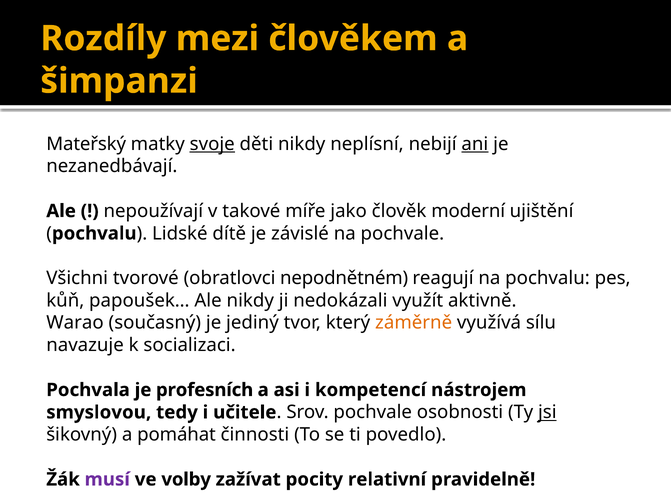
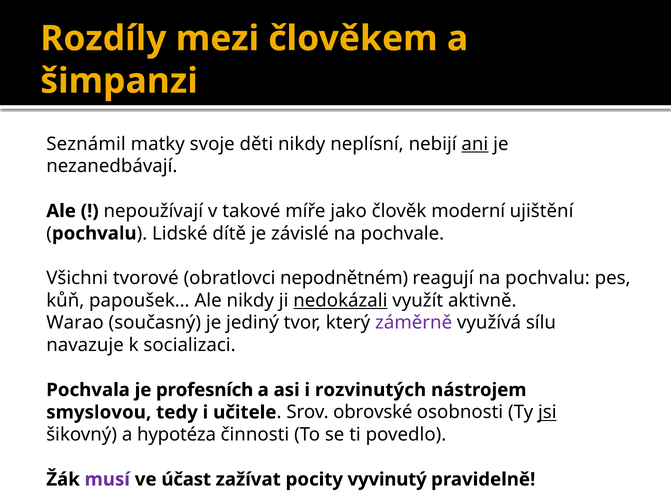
Mateřský: Mateřský -> Seznámil (86, 144)
svoje underline: present -> none (212, 144)
nedokázali underline: none -> present (340, 301)
záměrně colour: orange -> purple (414, 323)
kompetencí: kompetencí -> rozvinutých (371, 390)
Srov pochvale: pochvale -> obrovské (373, 413)
pomáhat: pomáhat -> hypotéza (177, 435)
volby: volby -> účast (186, 480)
relativní: relativní -> vyvinutý (387, 480)
